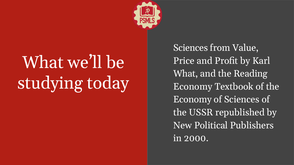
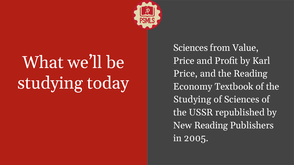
What: What -> Price (186, 74)
Economy: Economy -> Studying (192, 100)
New Political: Political -> Reading (211, 126)
2000: 2000 -> 2005 (196, 139)
